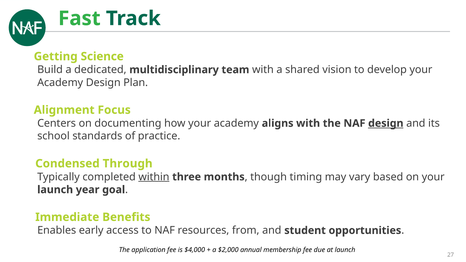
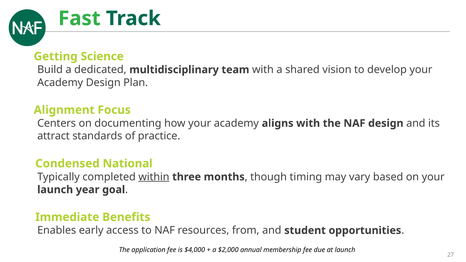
design underline: present -> none (386, 123)
school: school -> attract (54, 136)
Through: Through -> National (128, 164)
